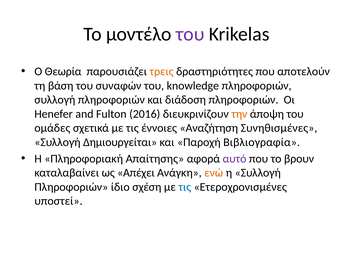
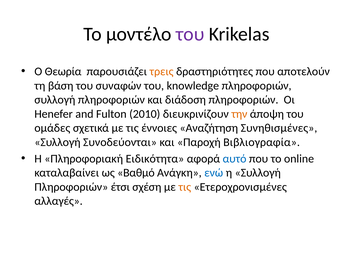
2016: 2016 -> 2010 (145, 114)
Δημιουργείται: Δημιουργείται -> Συνοδεύονται (120, 142)
Απαίτησης: Απαίτησης -> Ειδικότητα (155, 158)
αυτό colour: purple -> blue (235, 158)
βρουν: βρουν -> online (299, 158)
Απέχει: Απέχει -> Βαθμό (136, 173)
ενώ colour: orange -> blue (214, 173)
ίδιο: ίδιο -> έτσι (120, 187)
τις colour: blue -> orange (185, 187)
υποστεί: υποστεί -> αλλαγές (59, 201)
